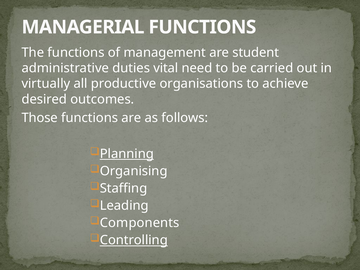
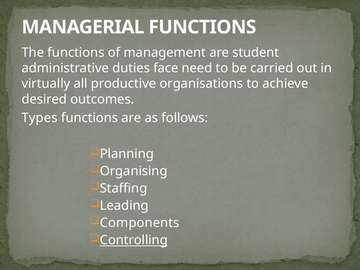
vital: vital -> face (166, 68)
Those: Those -> Types (40, 118)
Planning underline: present -> none (127, 154)
